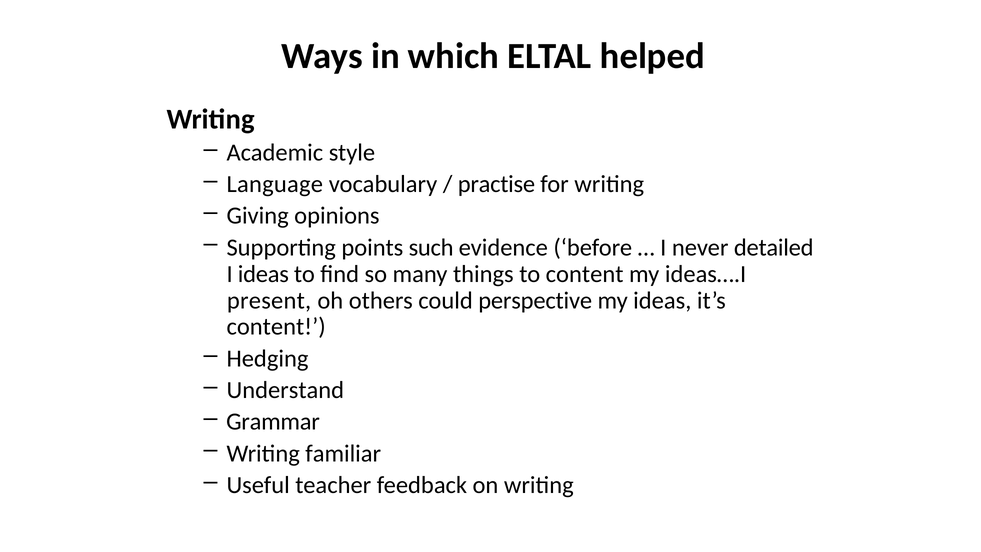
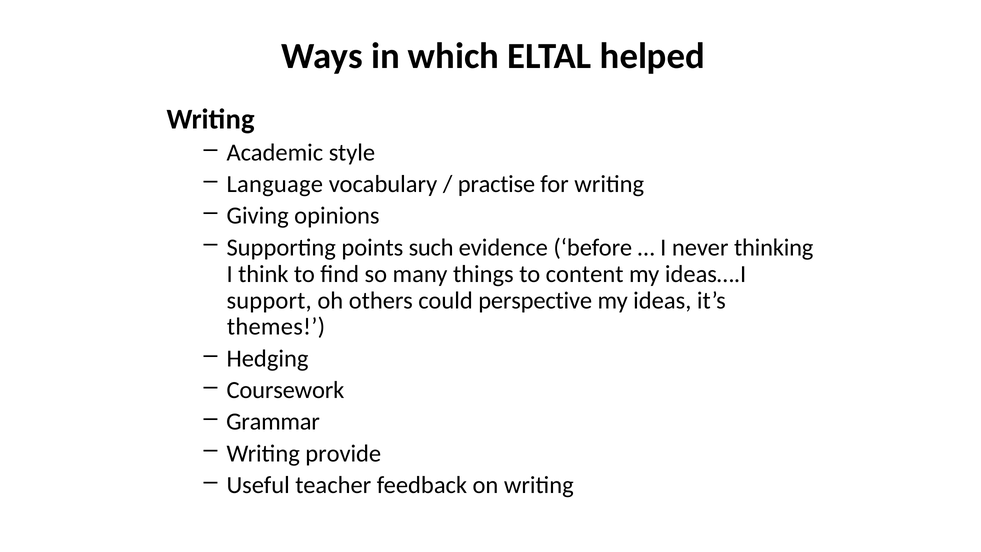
detailed: detailed -> thinking (774, 247)
I ideas: ideas -> think (263, 274)
present: present -> support (269, 300)
content: content -> themes (276, 327)
Understand: Understand -> Coursework (285, 390)
familiar: familiar -> provide (343, 453)
